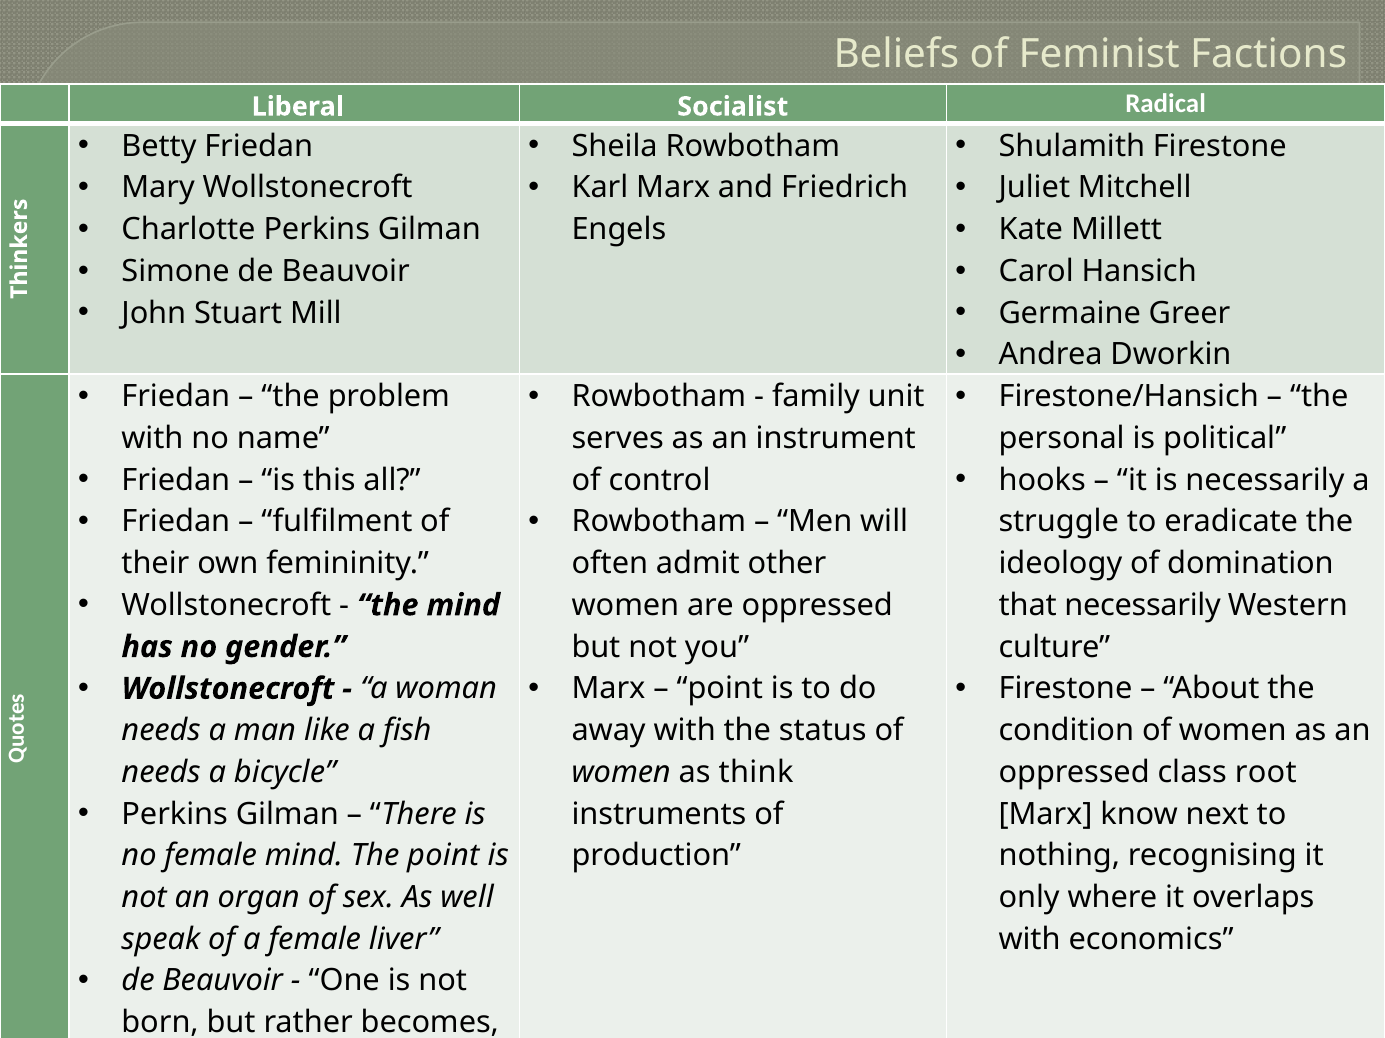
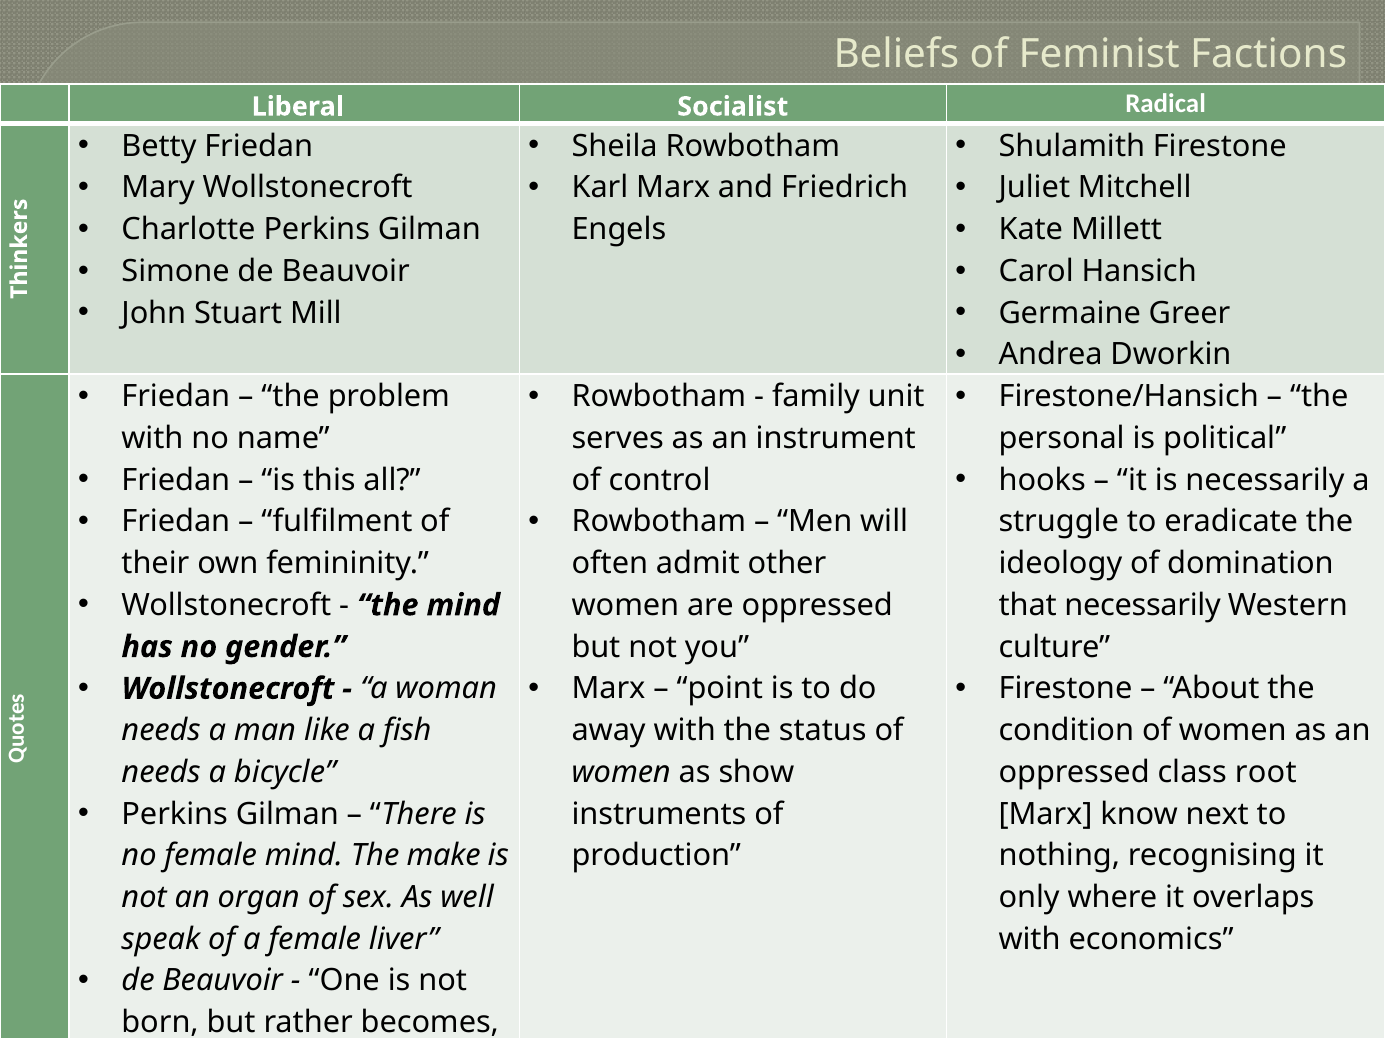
think: think -> show (756, 773)
The point: point -> make (444, 856)
